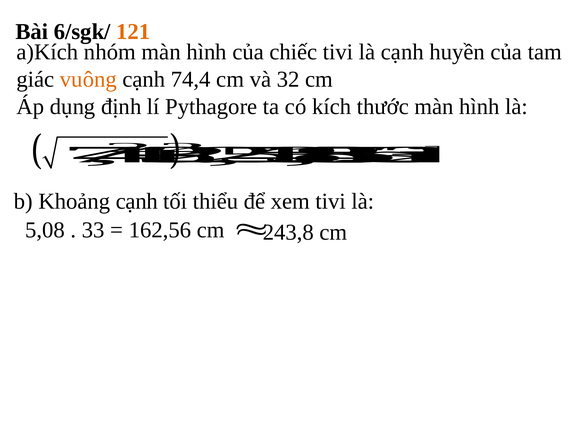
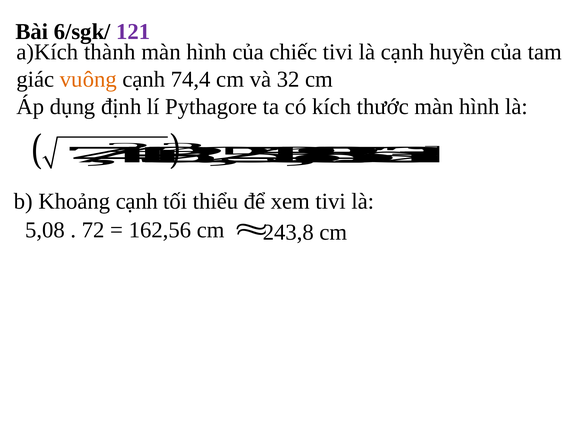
121 colour: orange -> purple (133, 32)
nhóm: nhóm -> thành (110, 52)
33: 33 -> 72 (93, 230)
